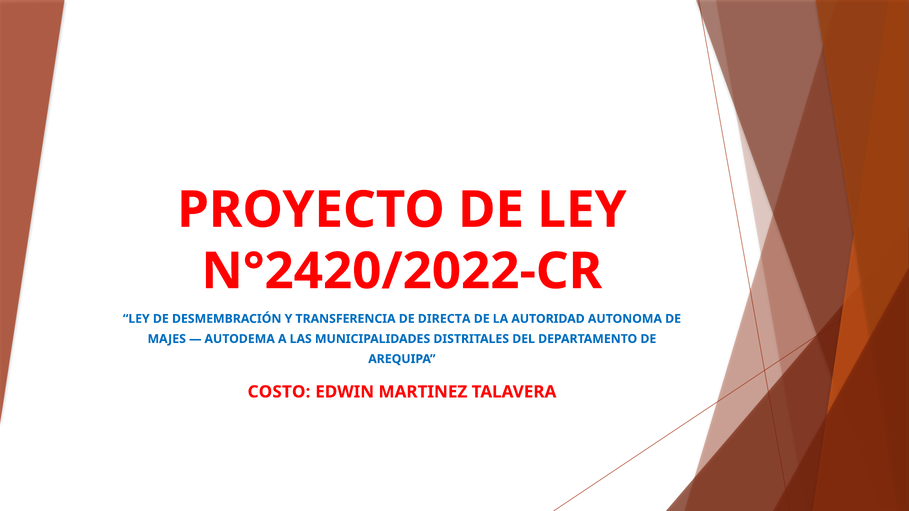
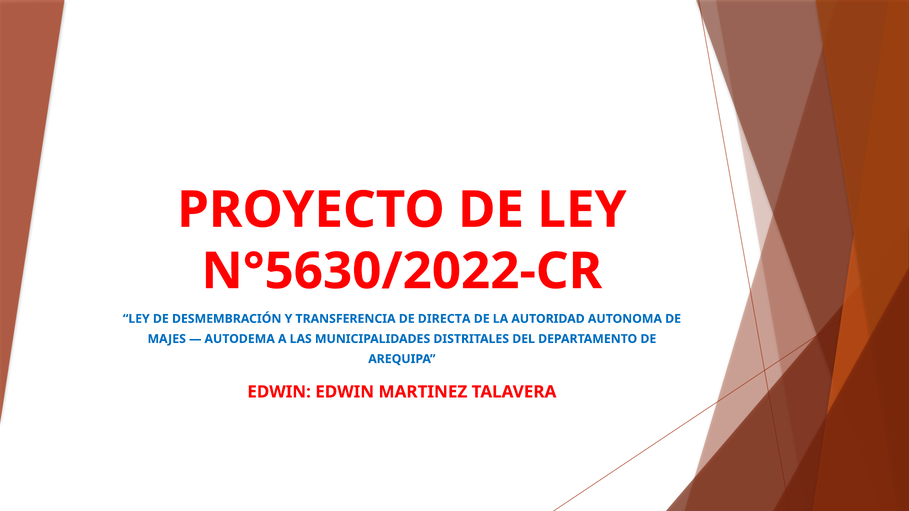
N°2420/2022-CR: N°2420/2022-CR -> N°5630/2022-CR (402, 271)
COSTO: COSTO -> EDWIN (279, 392)
